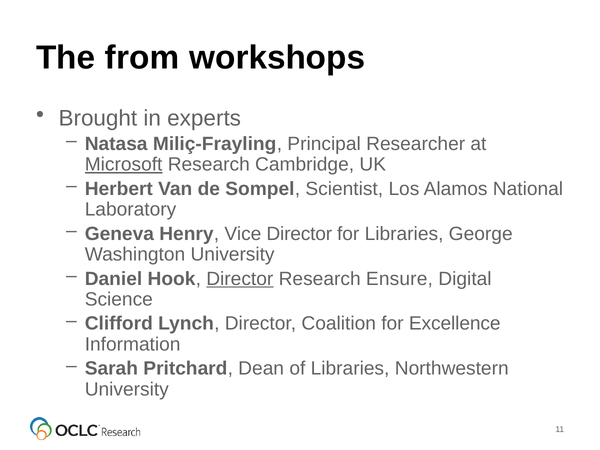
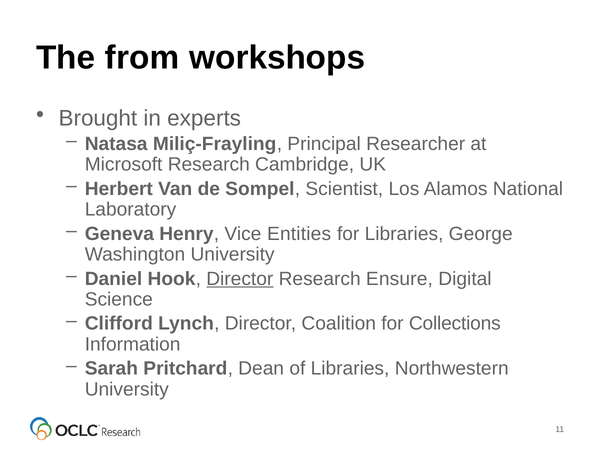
Microsoft underline: present -> none (124, 164)
Vice Director: Director -> Entities (299, 234)
Excellence: Excellence -> Collections (455, 324)
